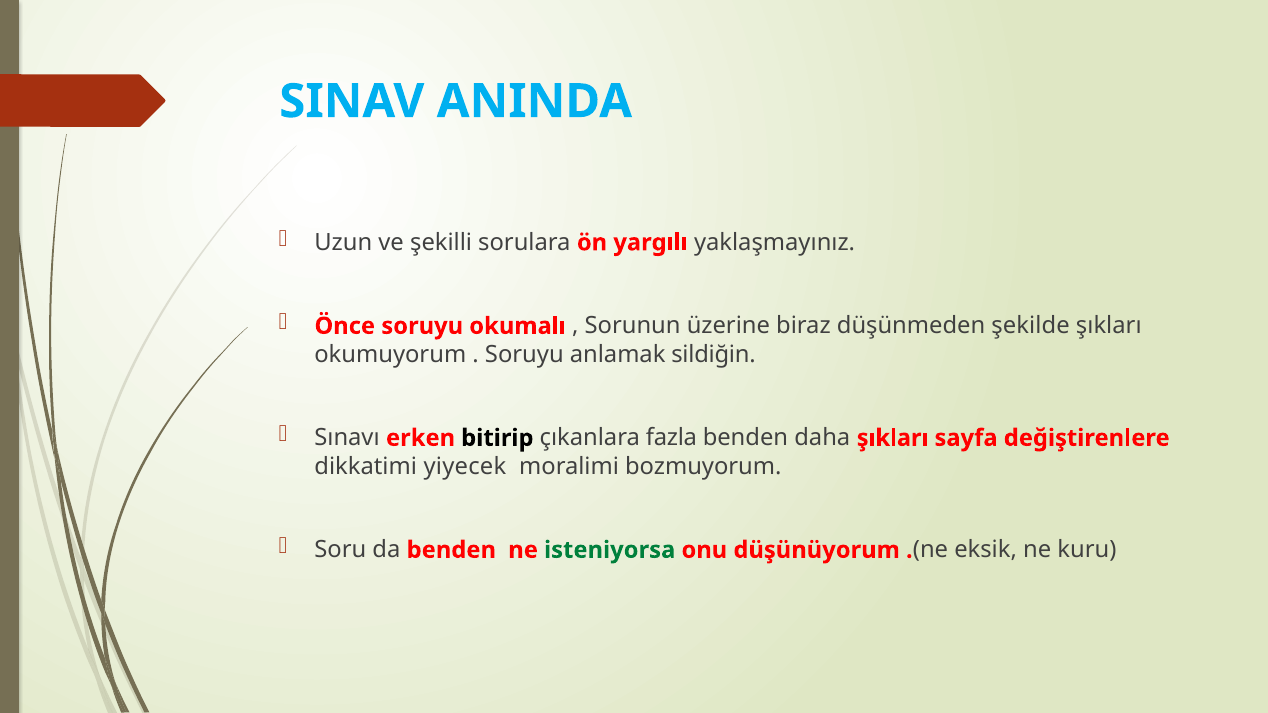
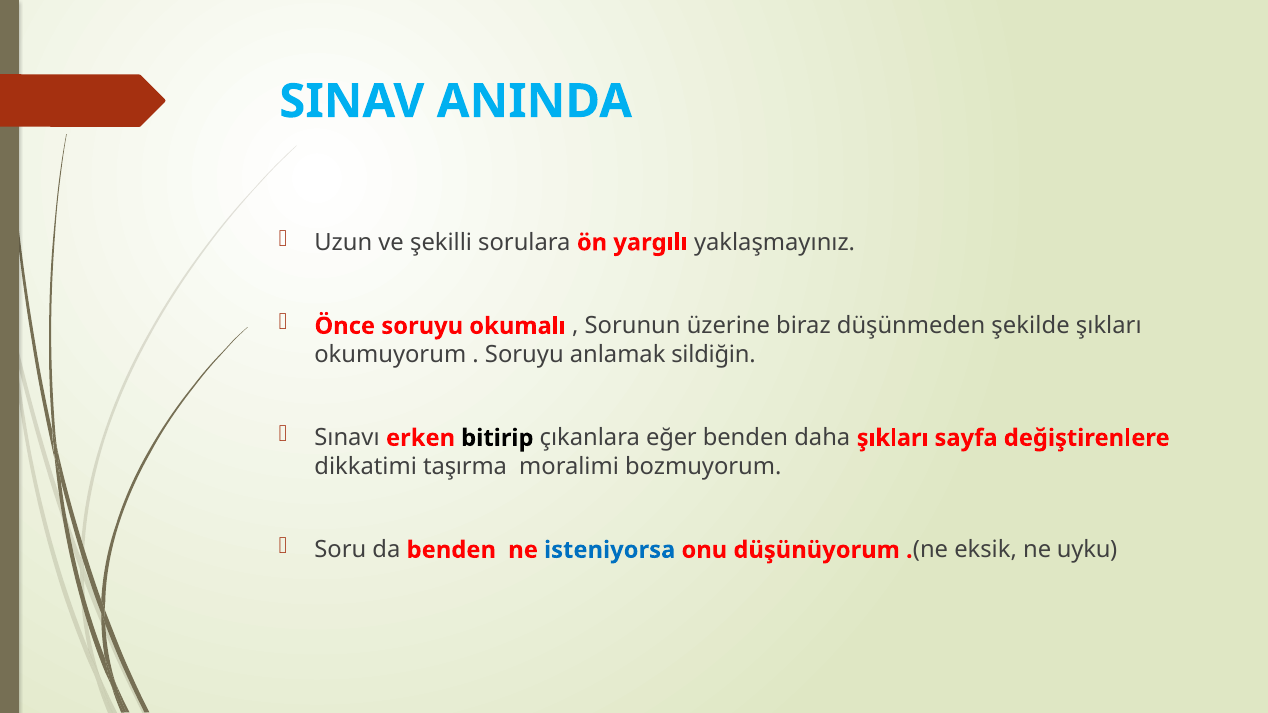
fazla: fazla -> eğer (671, 438)
yiyecek: yiyecek -> taşırma (465, 467)
isteniyorsa colour: green -> blue (610, 550)
kuru: kuru -> uyku (1087, 550)
